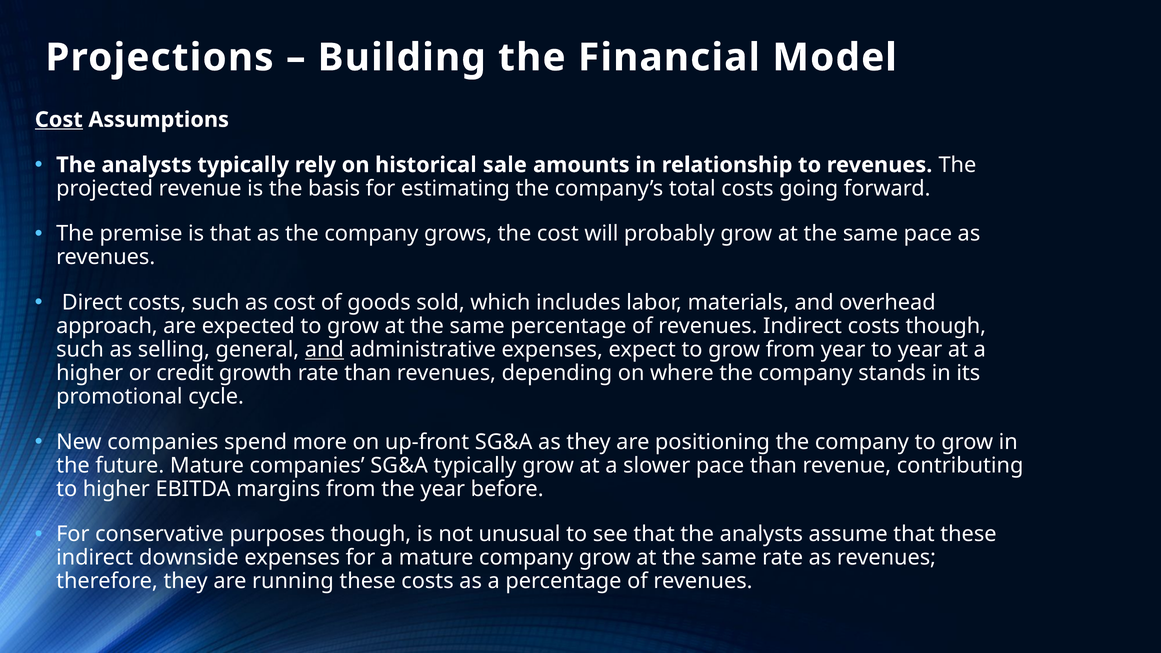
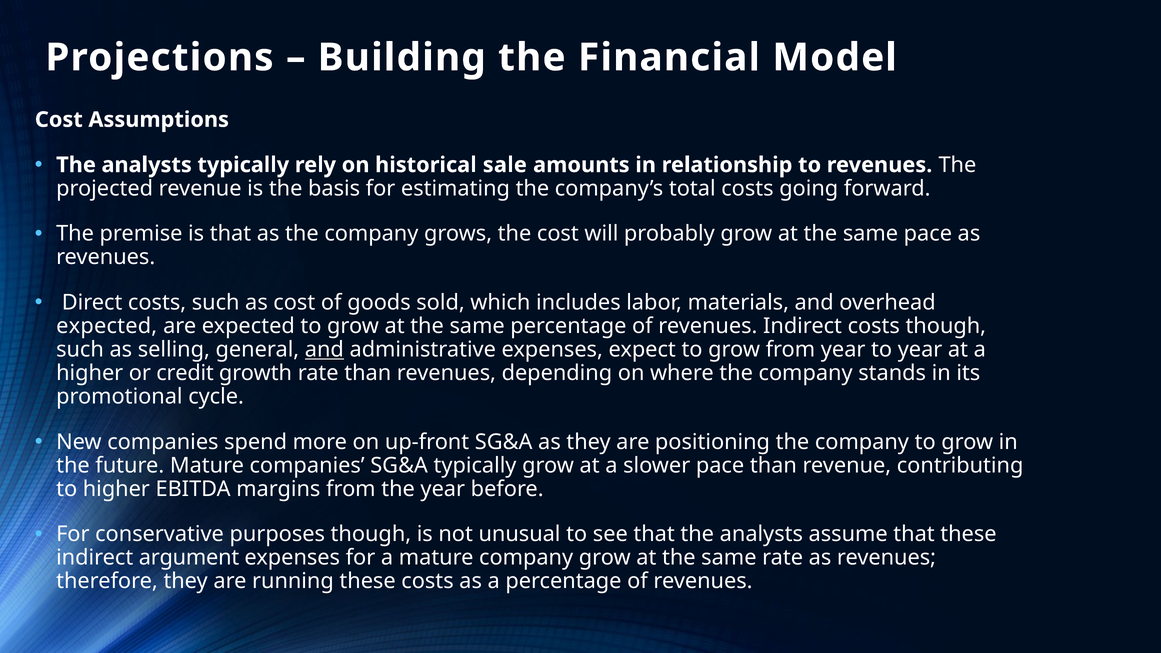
Cost underline: present -> none (59, 120)
approach: approach -> expected (107, 326)
downside: downside -> argument (189, 558)
